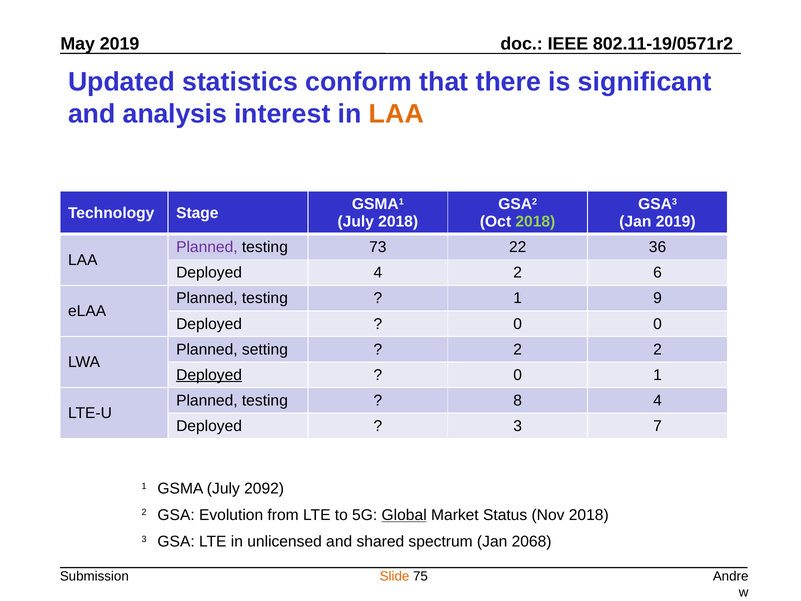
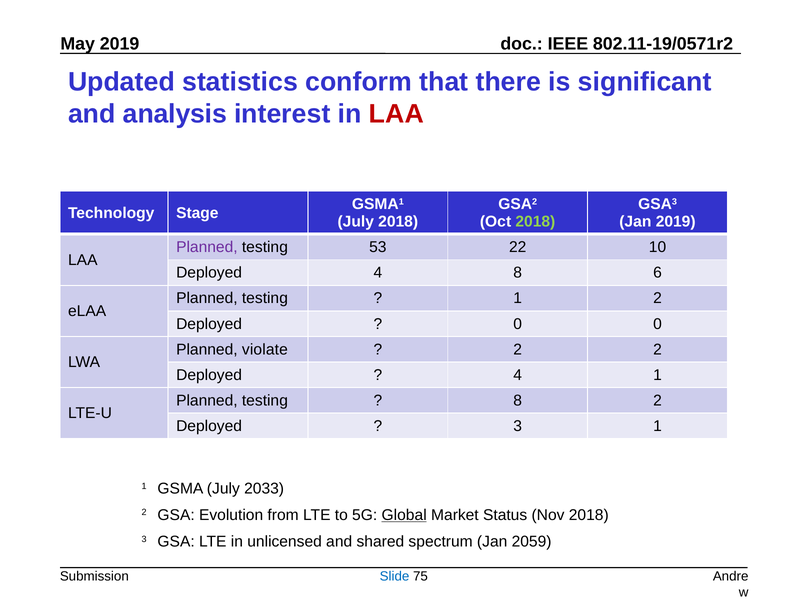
LAA colour: orange -> red (396, 114)
73: 73 -> 53 (378, 247)
36: 36 -> 10 (658, 247)
4 2: 2 -> 8 (518, 273)
1 9: 9 -> 2 (658, 298)
setting: setting -> violate (265, 349)
Deployed underline: present -> none (209, 375)
0: 0 -> 4 (518, 375)
8 4: 4 -> 2 (658, 400)
3 7: 7 -> 1 (658, 426)
2092: 2092 -> 2033 (264, 488)
2068: 2068 -> 2059 (532, 541)
Slide colour: orange -> blue (395, 576)
